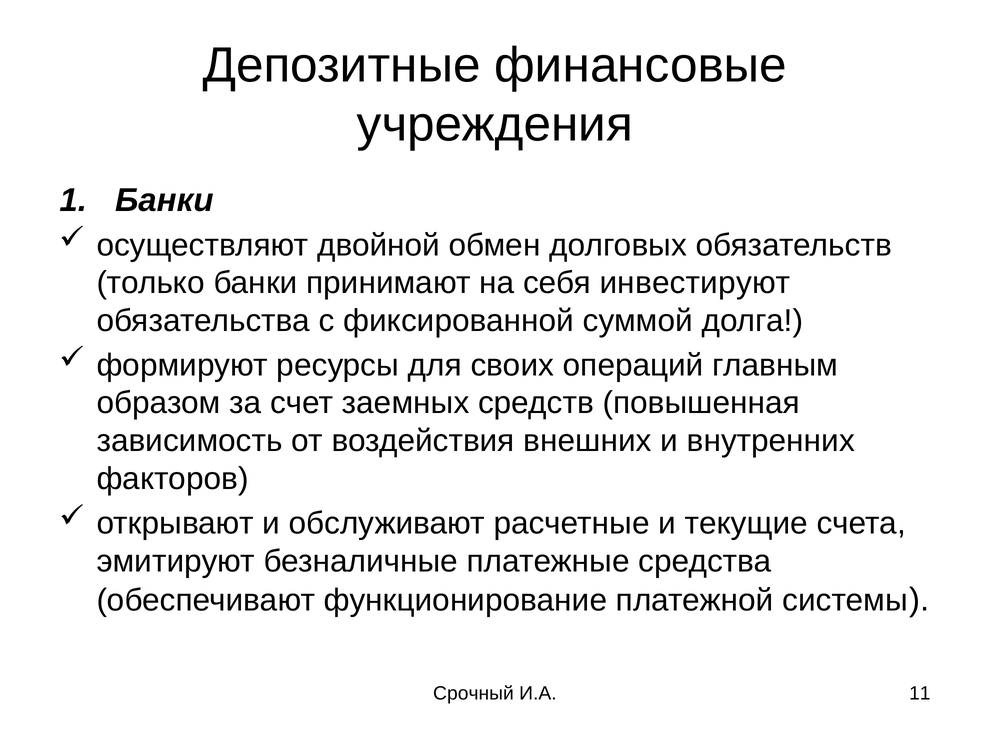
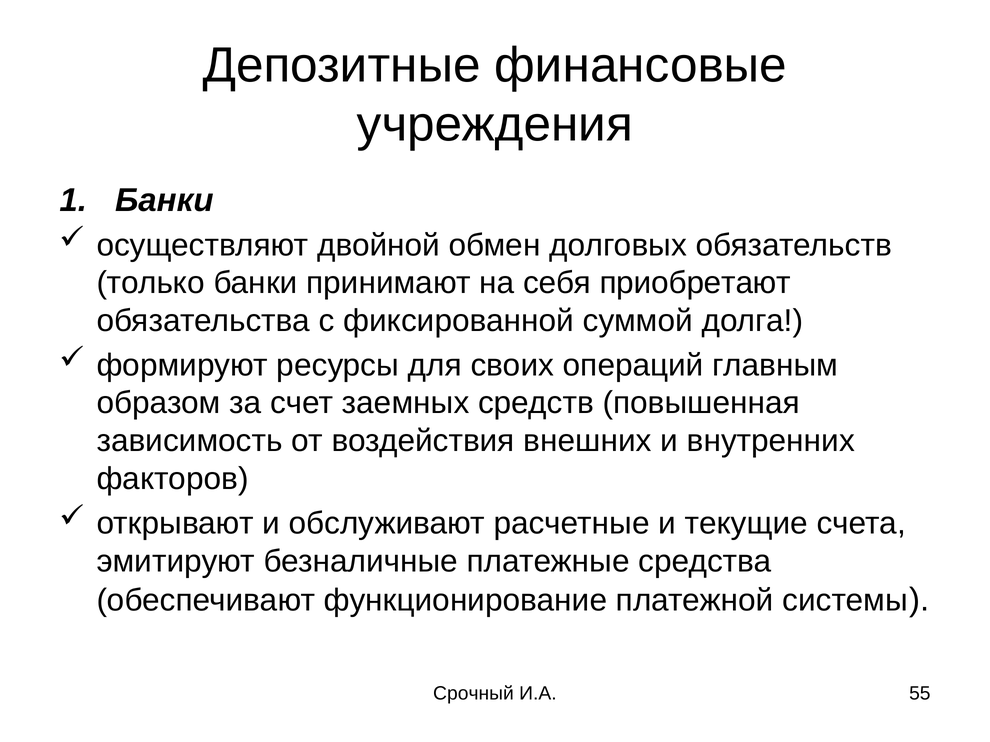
инвестируют: инвестируют -> приобретают (695, 283)
11: 11 -> 55 (920, 694)
